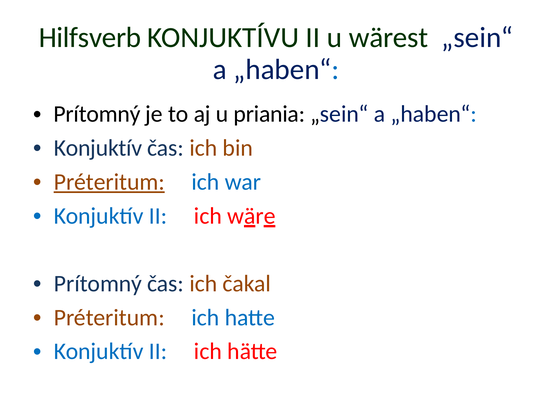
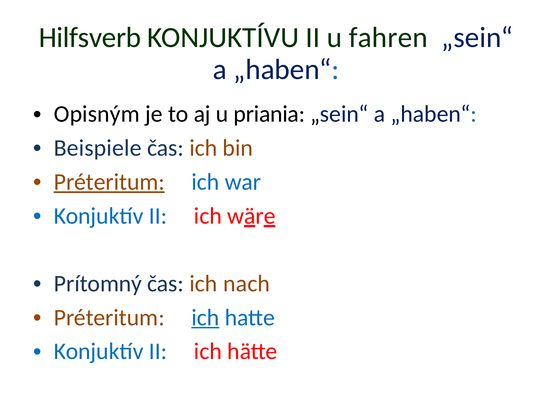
wärest: wärest -> fahren (388, 37)
Prítomný: Prítomný -> Opisným (97, 114)
Konjuktív: Konjuktív -> Beispiele (98, 148)
čakal: čakal -> nach (247, 284)
ich underline: none -> present (205, 318)
